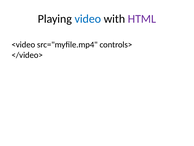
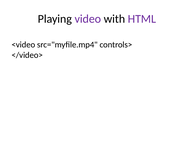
video colour: blue -> purple (88, 19)
